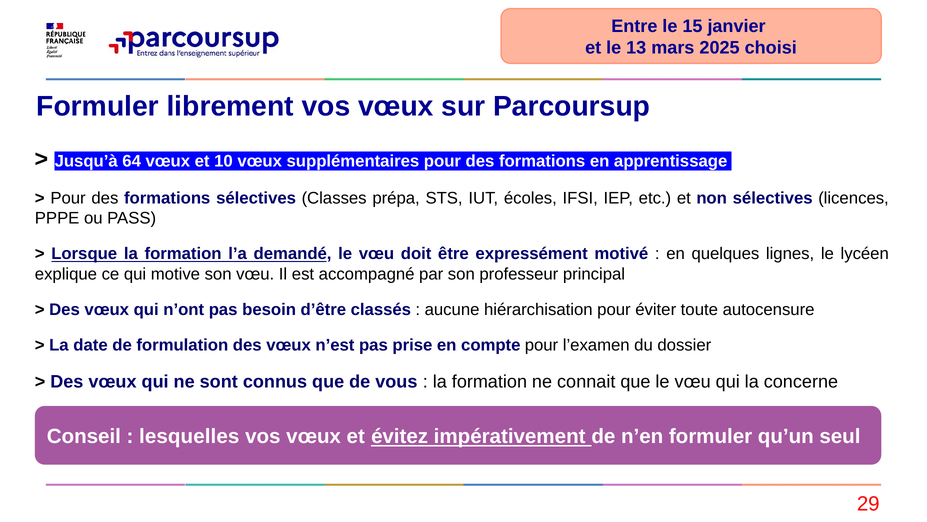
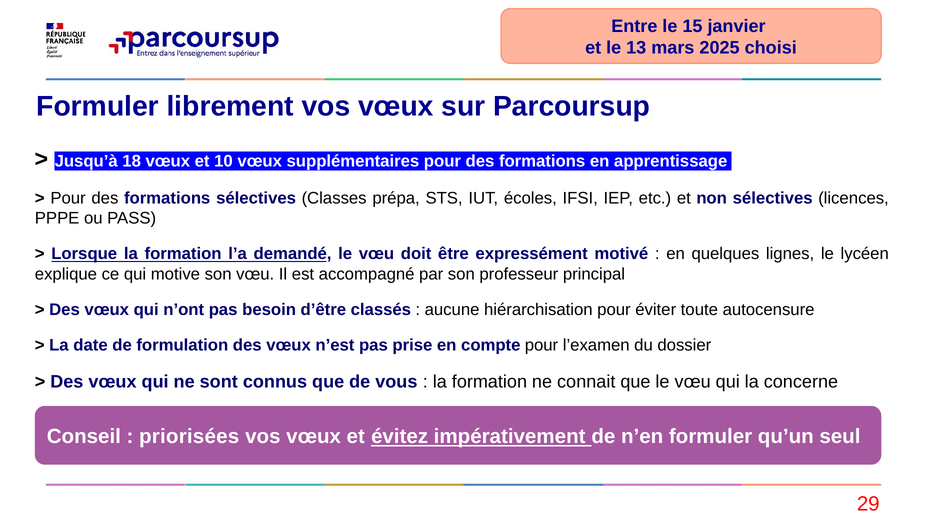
64: 64 -> 18 (132, 161)
lesquelles: lesquelles -> priorisées (189, 436)
